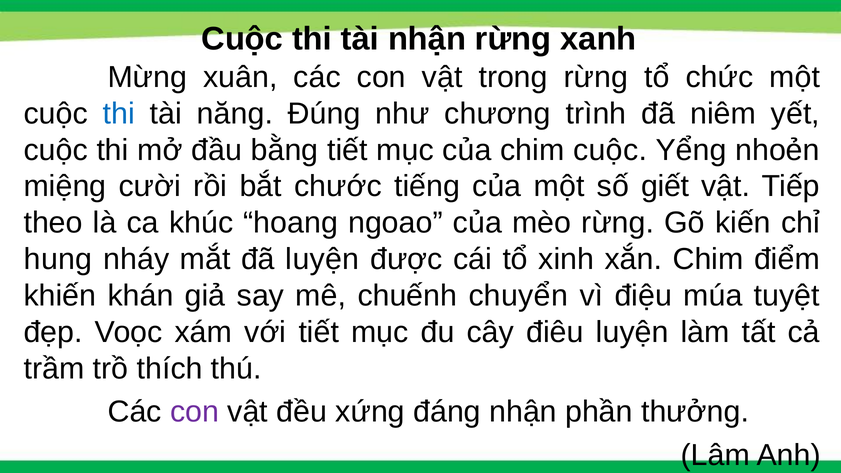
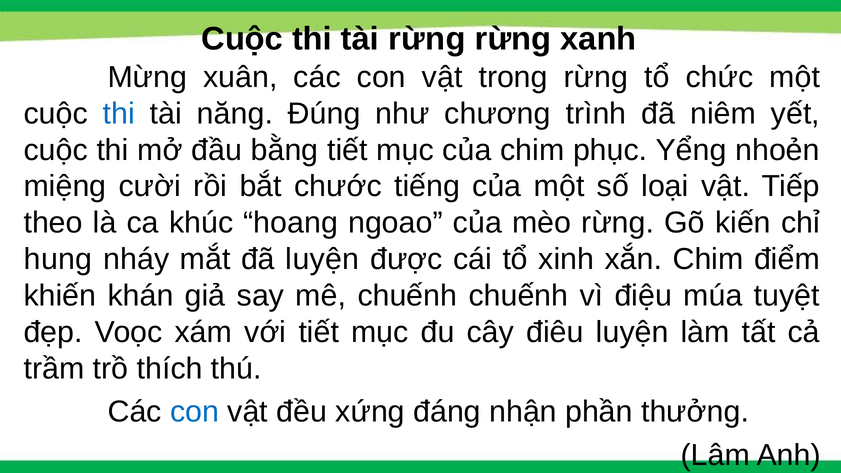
tài nhận: nhận -> rừng (427, 39)
chim cuộc: cuộc -> phục (610, 150)
giết: giết -> loại (665, 186)
chuếnh chuyển: chuyển -> chuếnh (518, 296)
con colour: purple -> blue (195, 412)
